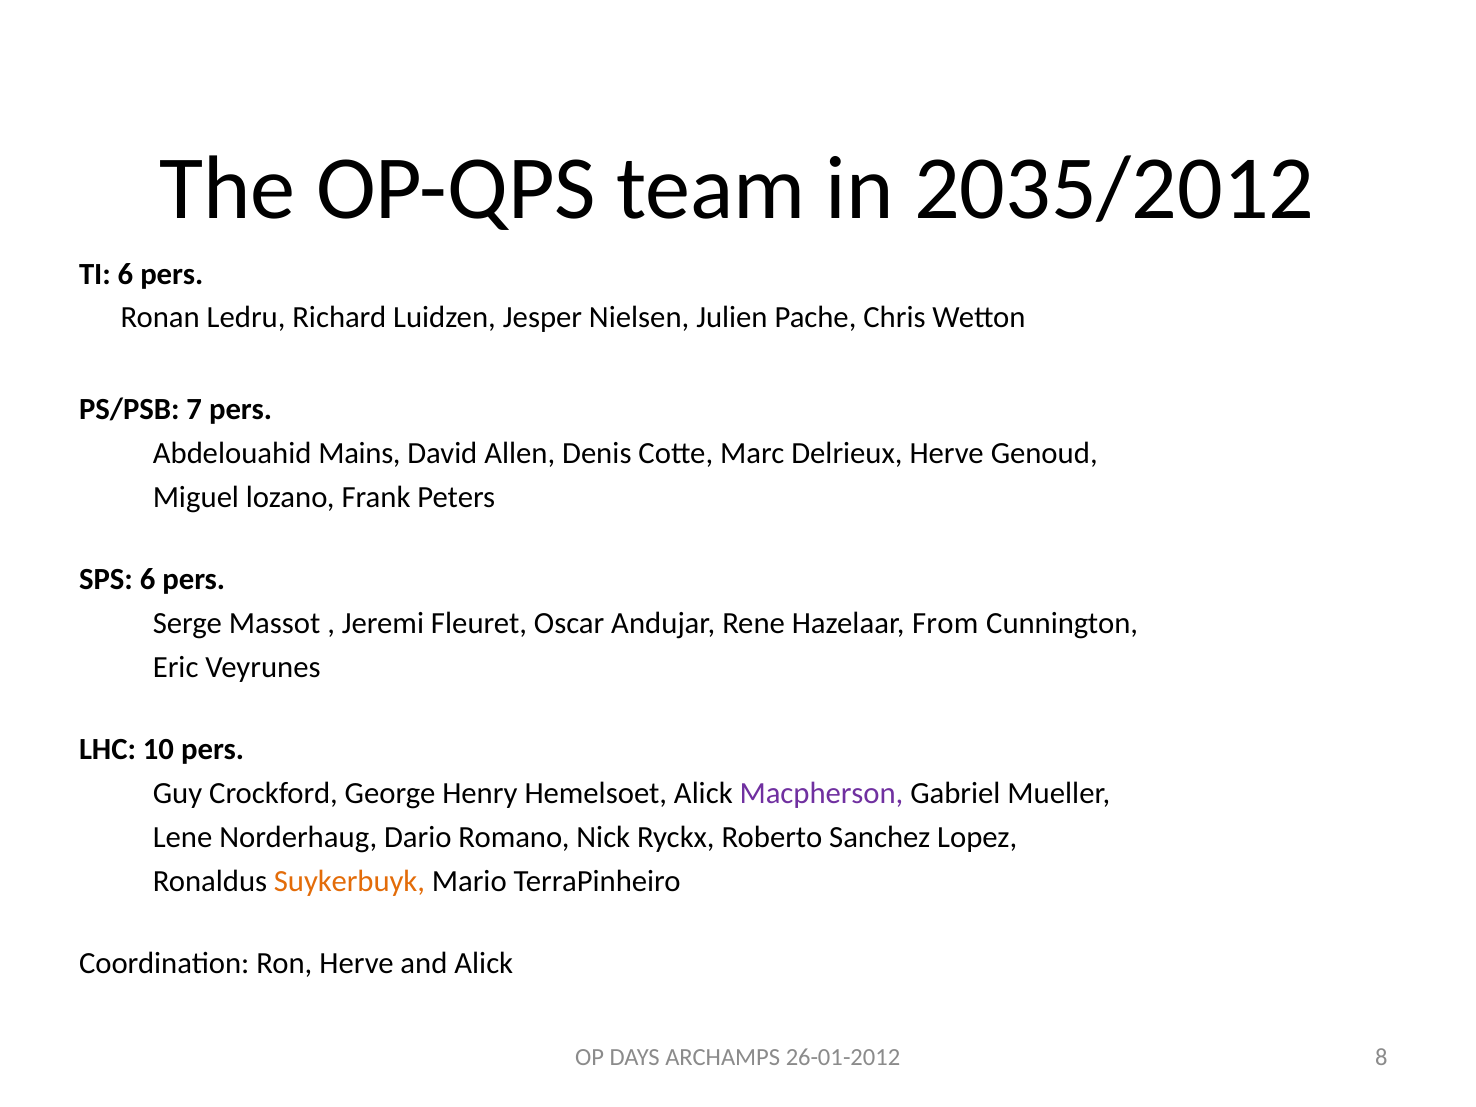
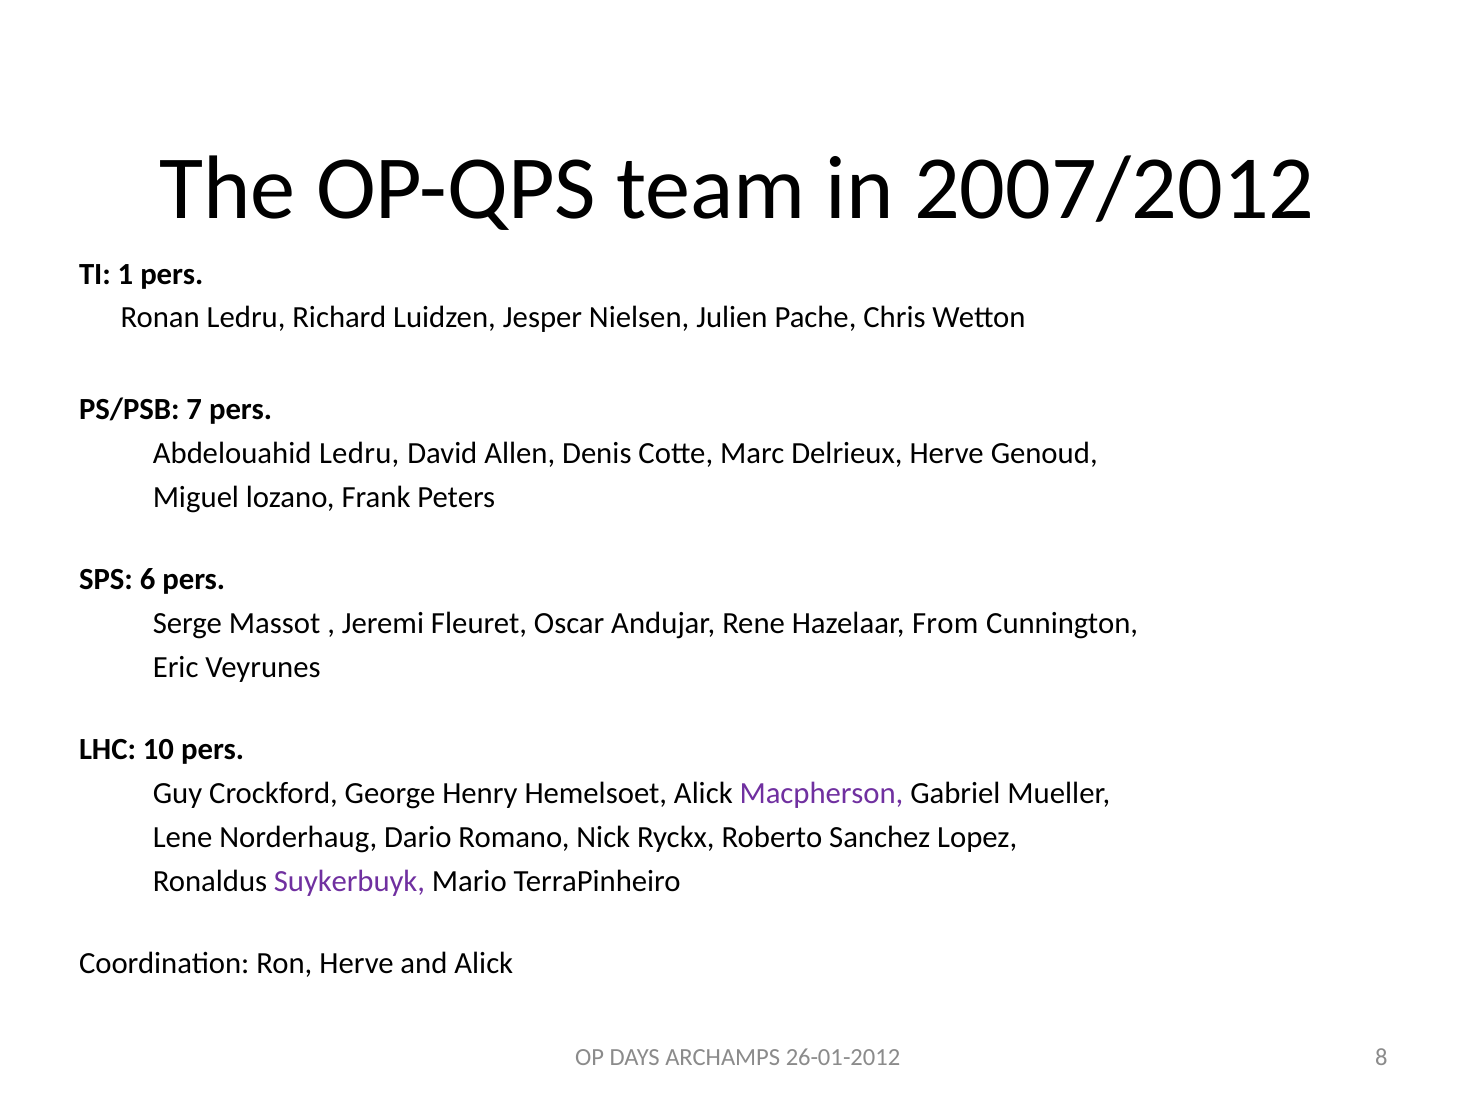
2035/2012: 2035/2012 -> 2007/2012 (1114, 189)
TI 6: 6 -> 1 (125, 274)
Abdelouahid Mains: Mains -> Ledru (359, 453)
Suykerbuyk colour: orange -> purple (349, 881)
